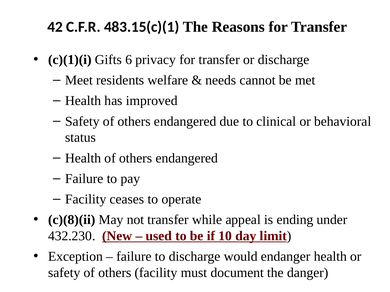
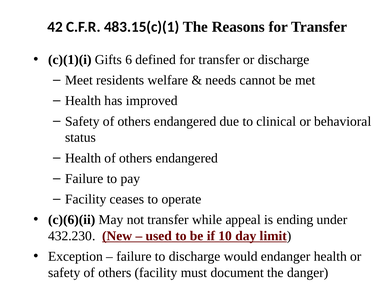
privacy: privacy -> defined (156, 60)
c)(8)(ii: c)(8)(ii -> c)(6)(ii (72, 220)
